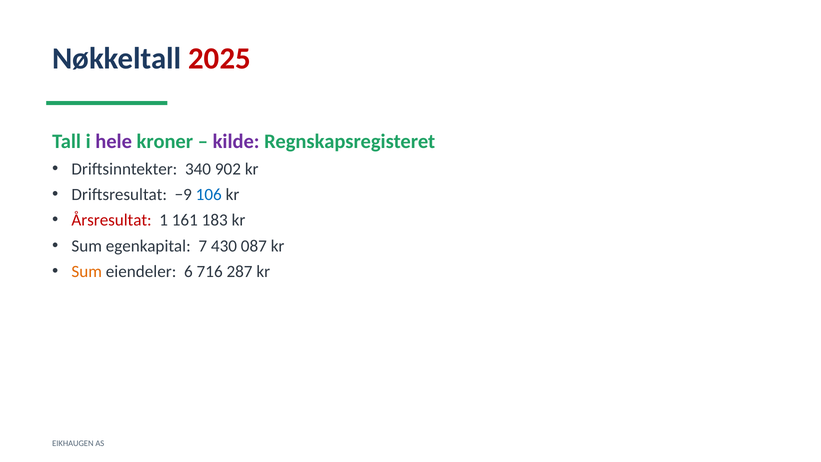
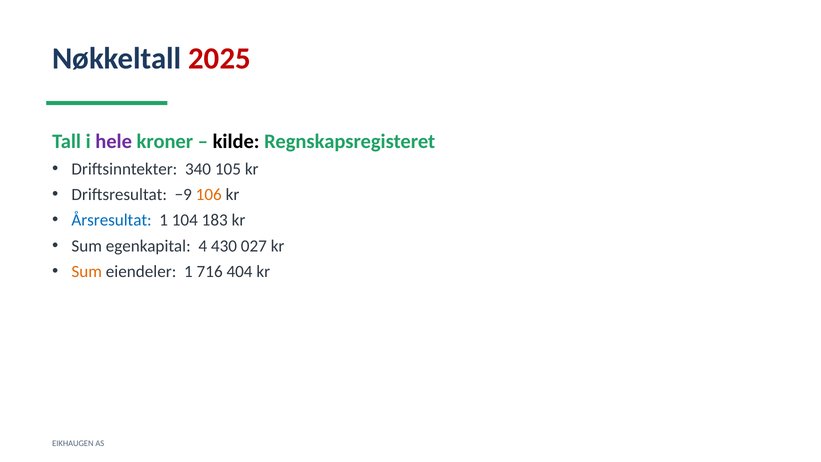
kilde colour: purple -> black (236, 141)
902: 902 -> 105 (228, 169)
106 colour: blue -> orange (209, 194)
Årsresultat colour: red -> blue (112, 220)
161: 161 -> 104 (185, 220)
7: 7 -> 4 (203, 246)
087: 087 -> 027 (254, 246)
eiendeler 6: 6 -> 1 (188, 272)
287: 287 -> 404 (240, 272)
